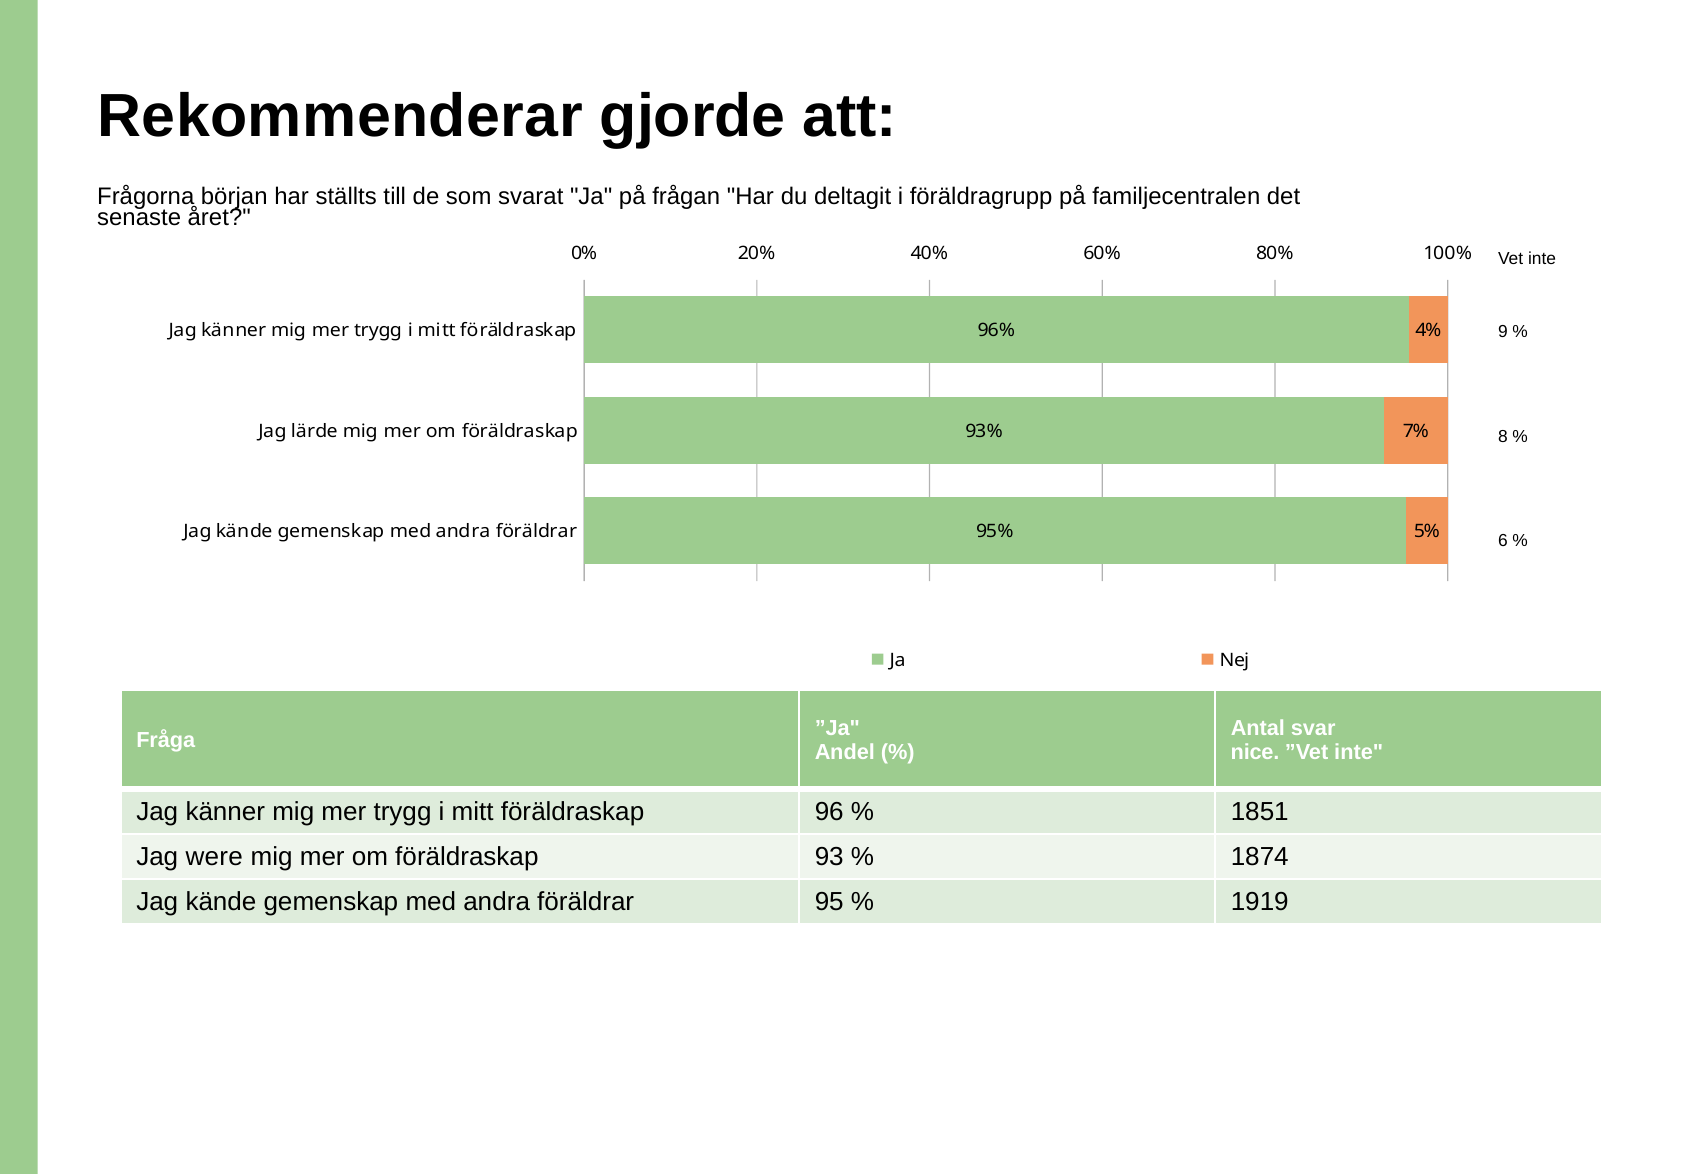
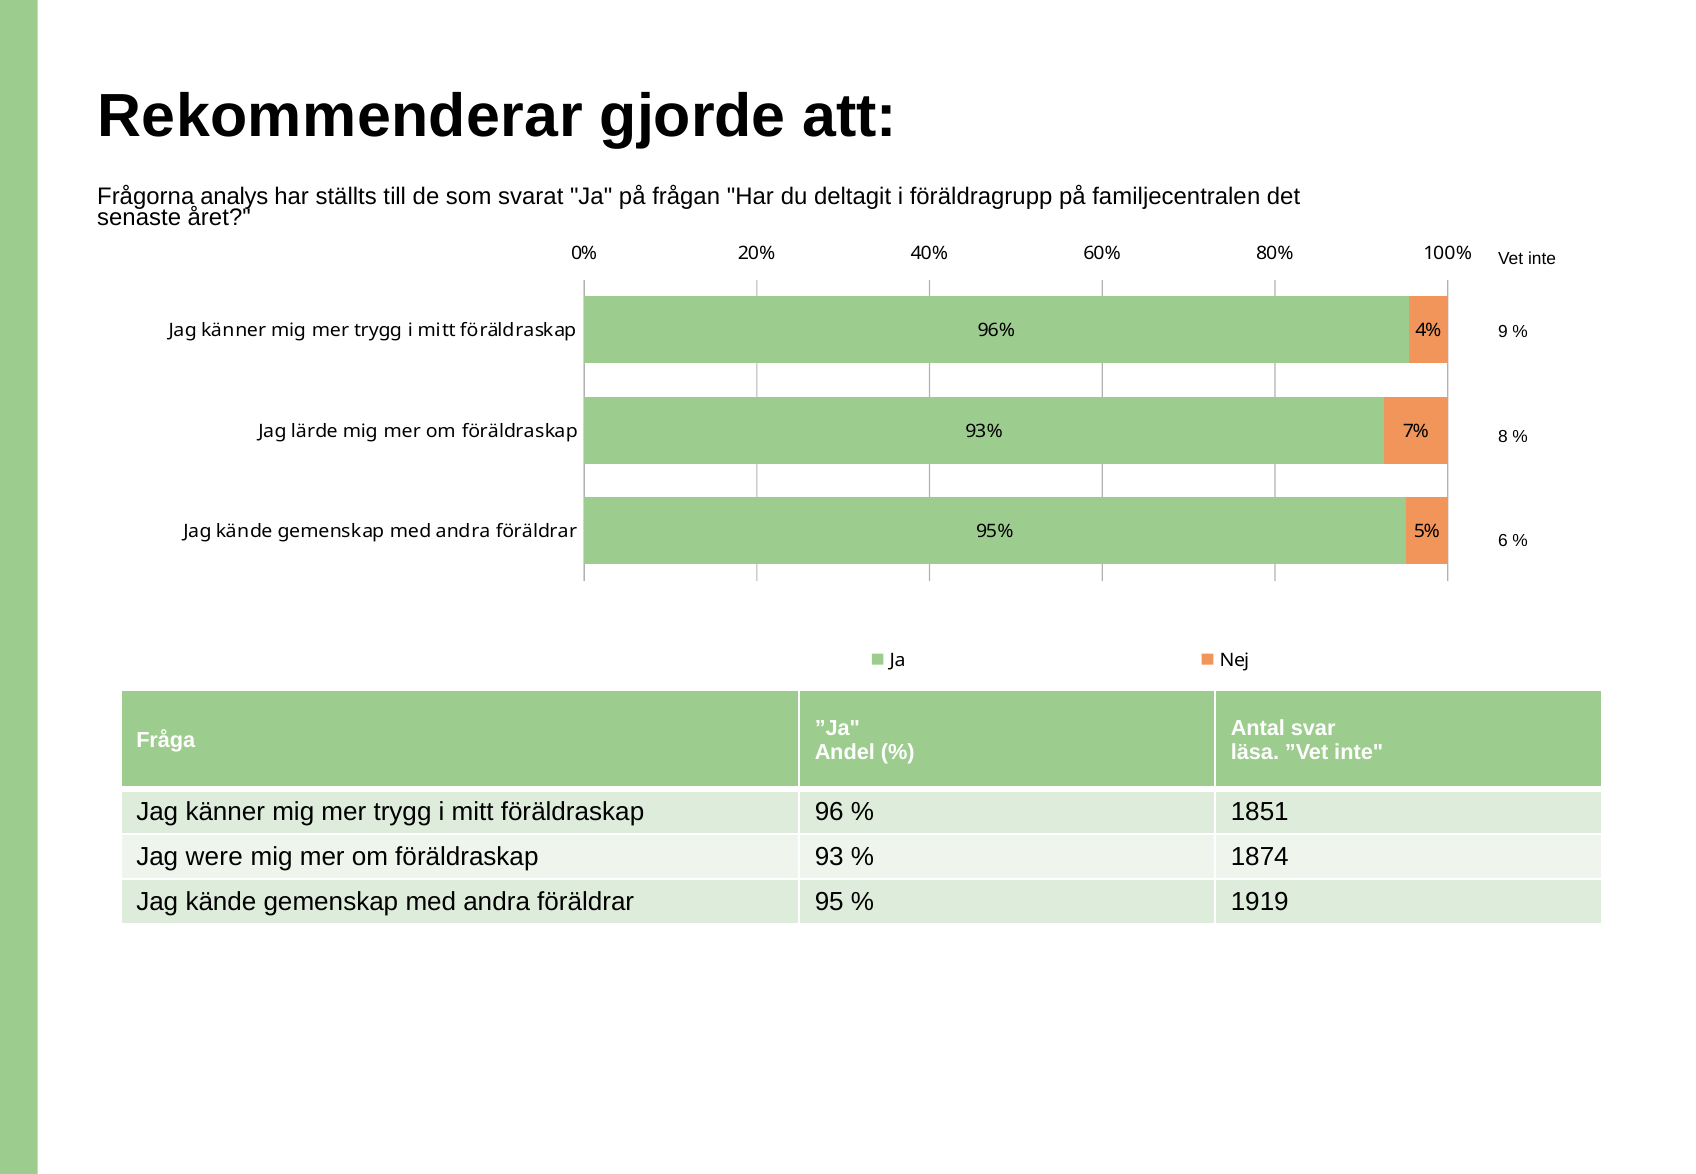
början: början -> analys (234, 196)
nice: nice -> läsa (1255, 752)
